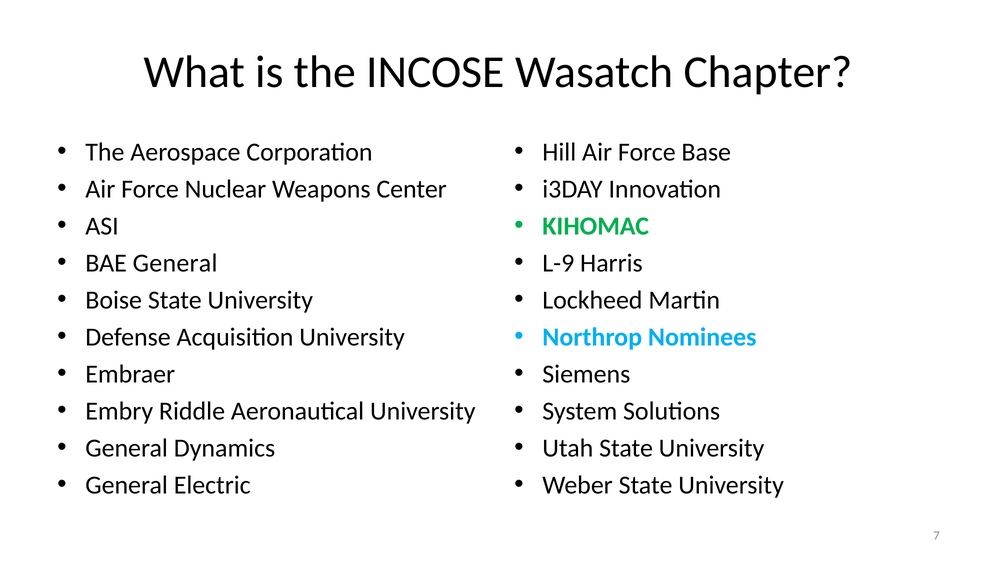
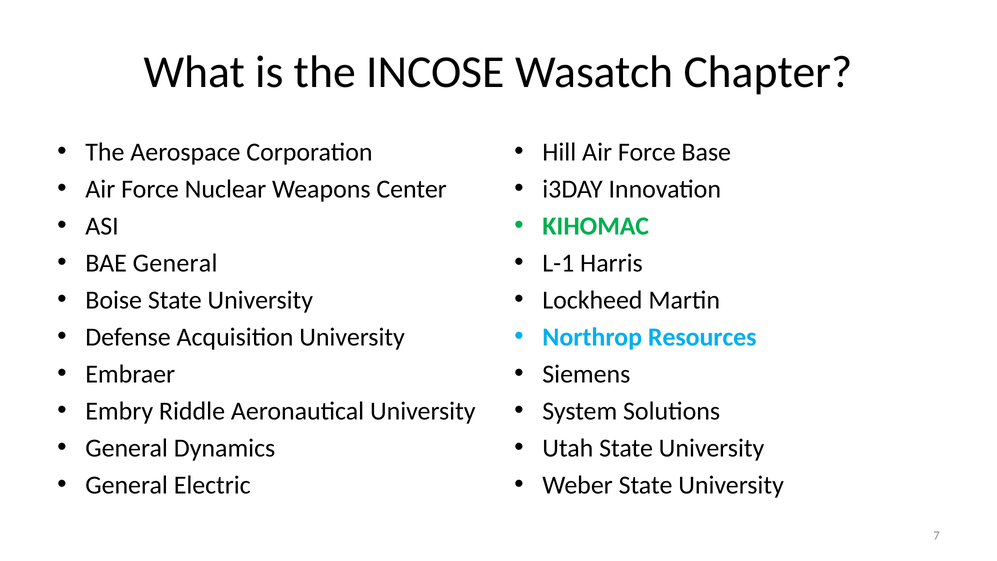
L-9: L-9 -> L-1 (558, 263)
Nominees: Nominees -> Resources (702, 337)
